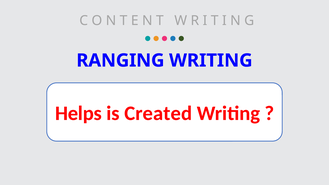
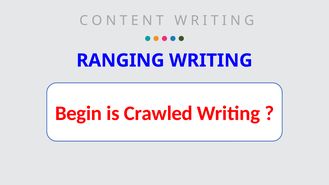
Helps: Helps -> Begin (78, 113)
Created: Created -> Crawled (158, 113)
